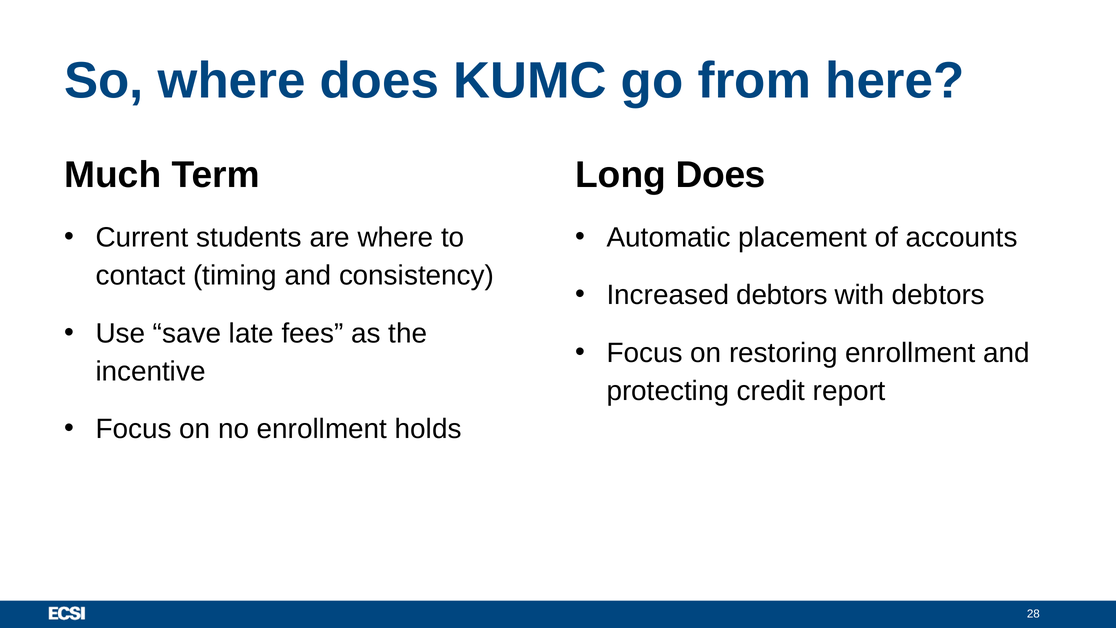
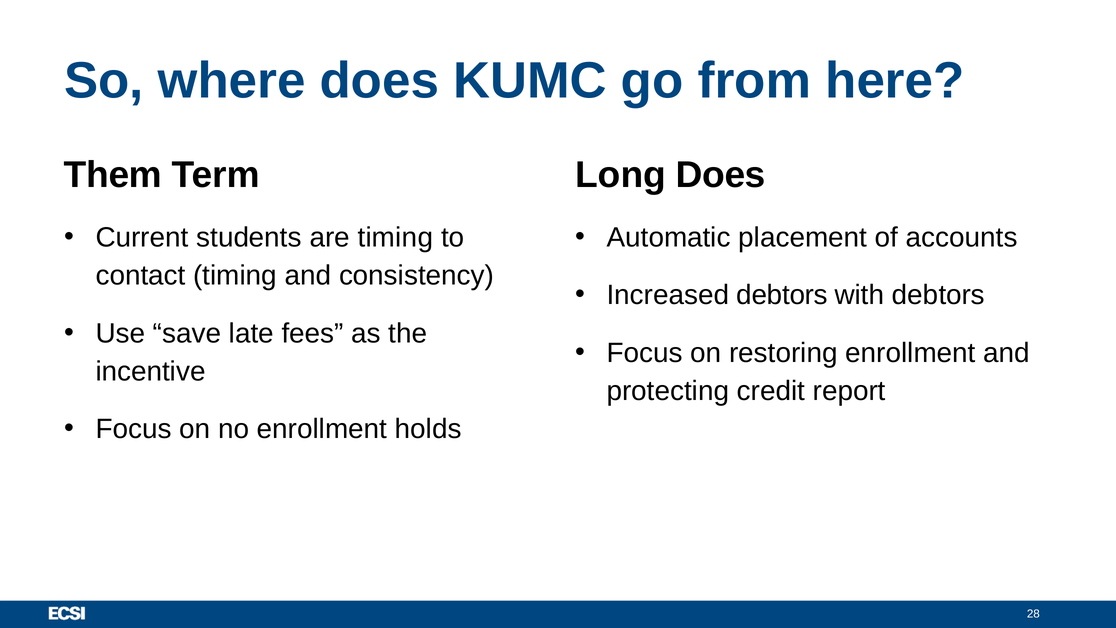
Much: Much -> Them (113, 175)
are where: where -> timing (395, 237)
